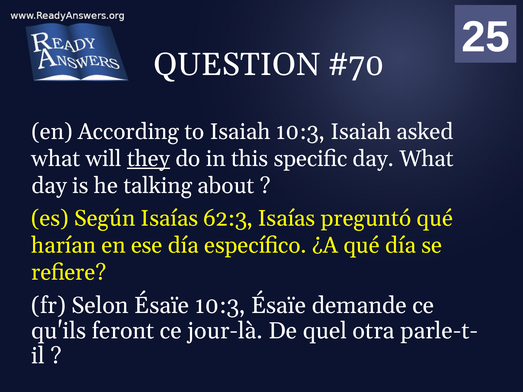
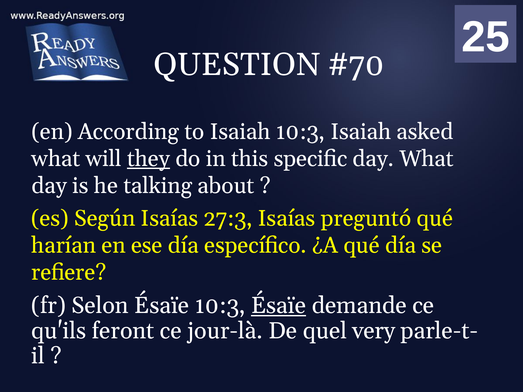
62:3: 62:3 -> 27:3 (228, 219)
Ésaïe underline: none -> present (279, 306)
otra: otra -> very (374, 331)
